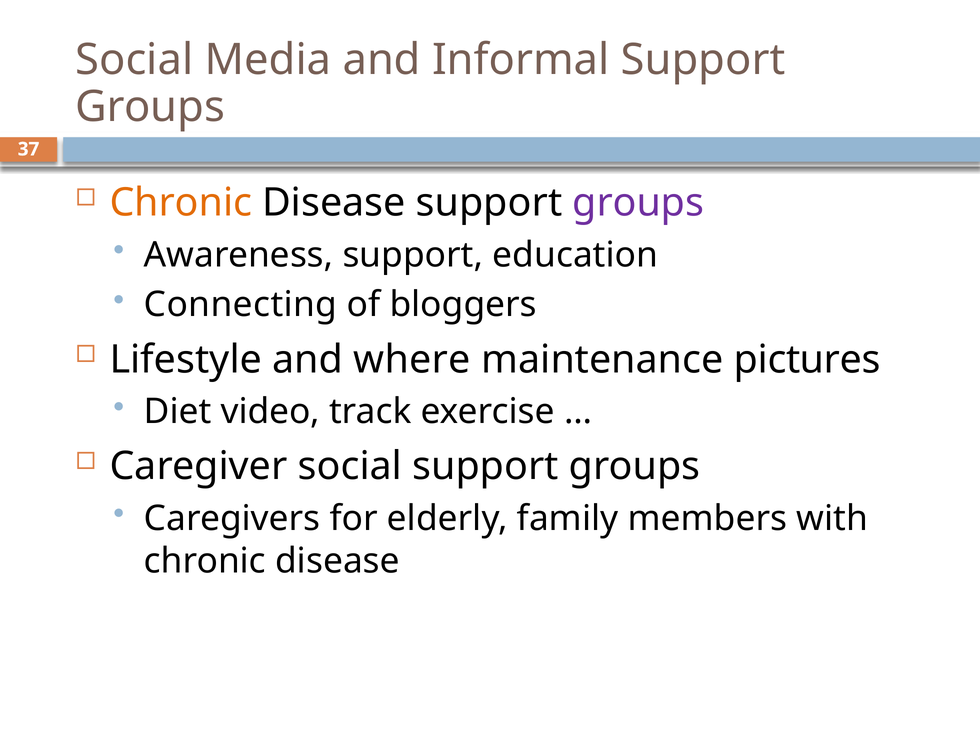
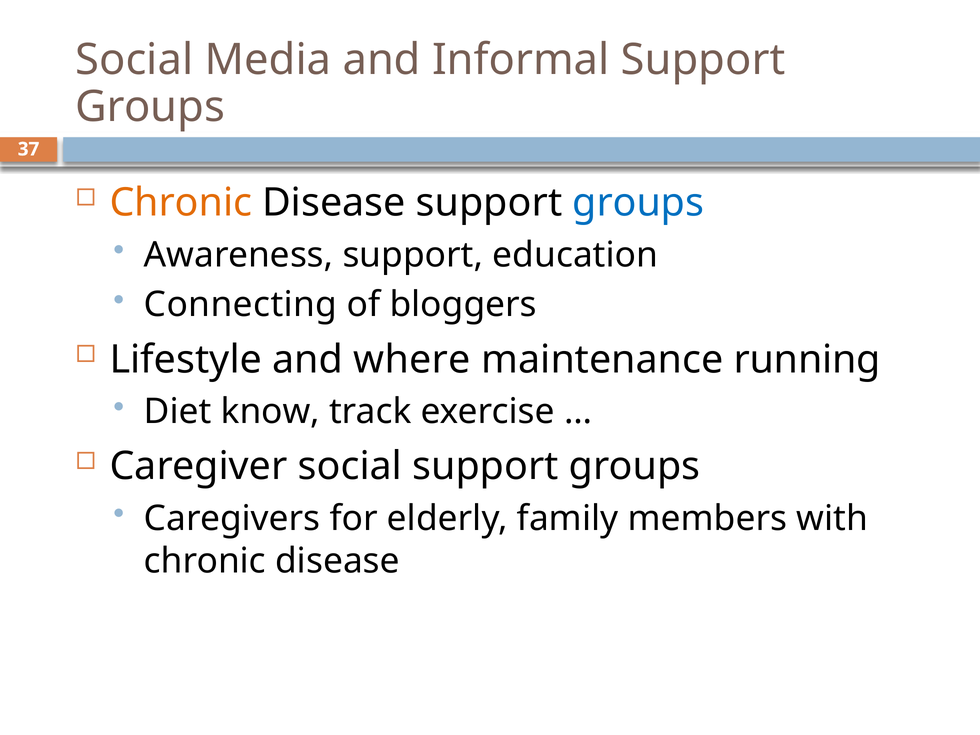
groups colour: purple -> blue (638, 203)
pictures: pictures -> running (807, 360)
video: video -> know (270, 412)
